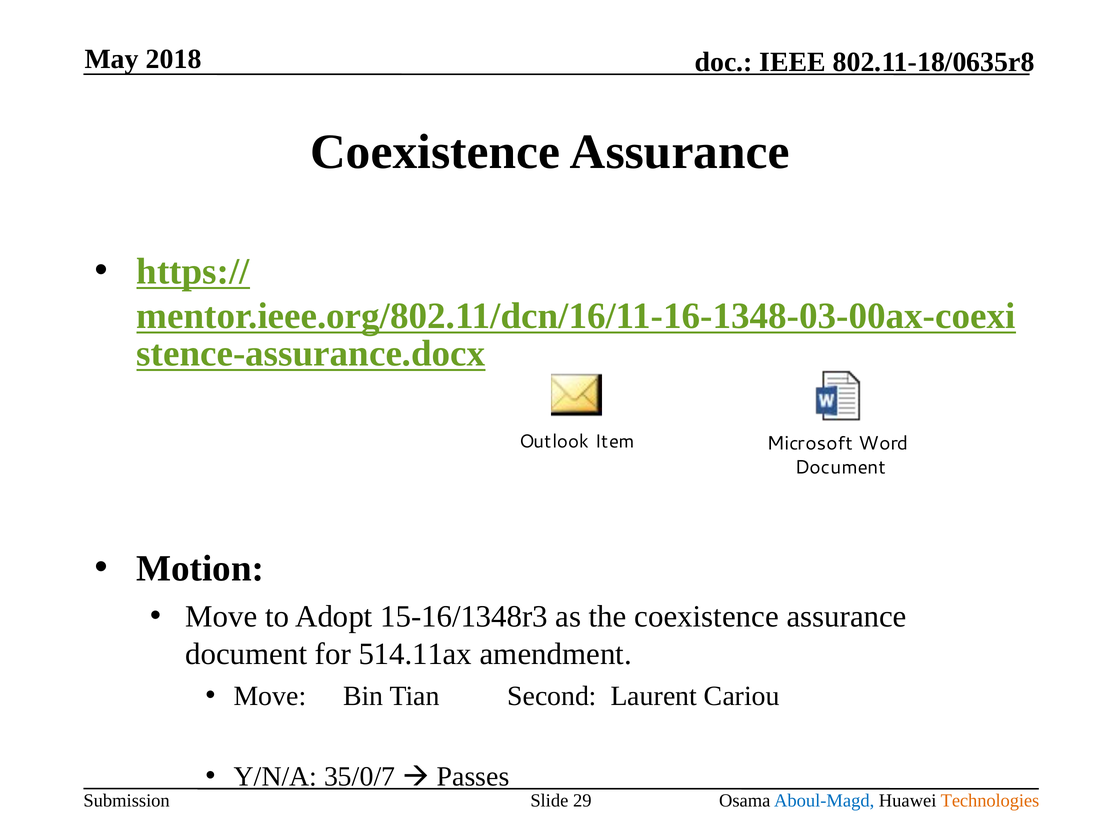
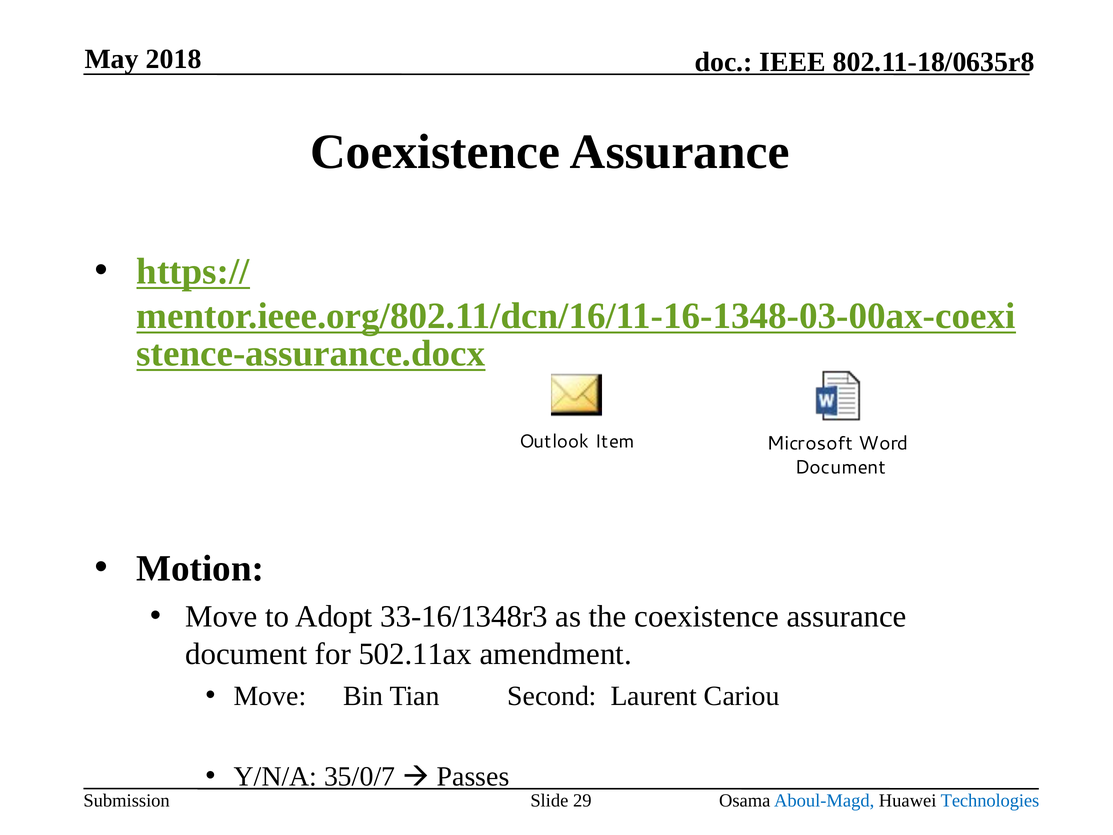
15-16/1348r3: 15-16/1348r3 -> 33-16/1348r3 (464, 617)
514.11ax: 514.11ax -> 502.11ax (415, 654)
Technologies colour: orange -> blue (990, 801)
